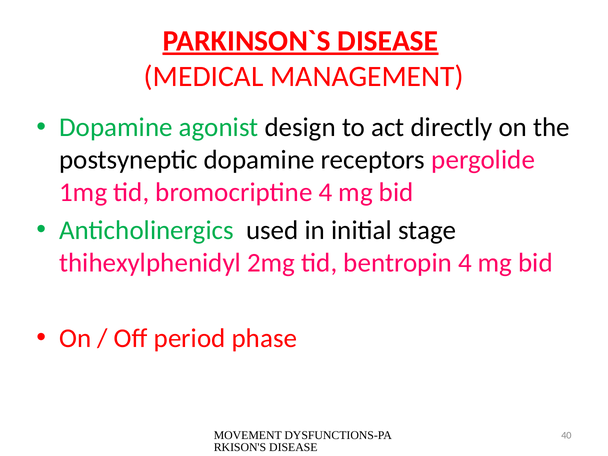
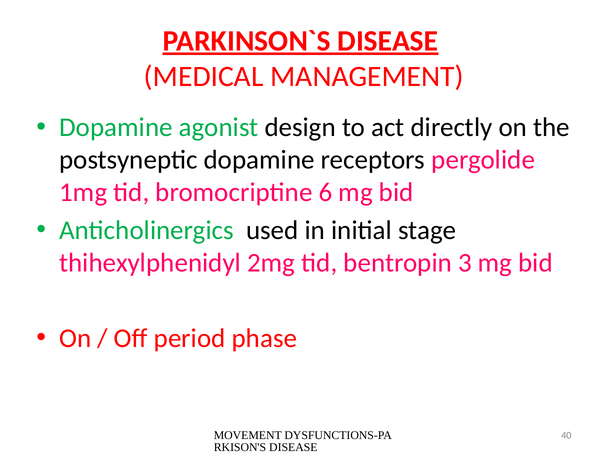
bromocriptine 4: 4 -> 6 (326, 192)
bentropin 4: 4 -> 3 (465, 263)
